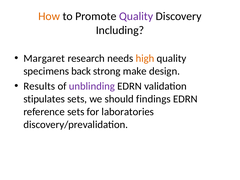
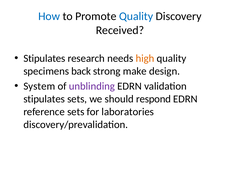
How colour: orange -> blue (49, 16)
Quality colour: purple -> blue (136, 16)
Including: Including -> Received (120, 30)
Margaret: Margaret -> Stipulates (44, 58)
Results: Results -> System (39, 86)
findings: findings -> respond (154, 99)
